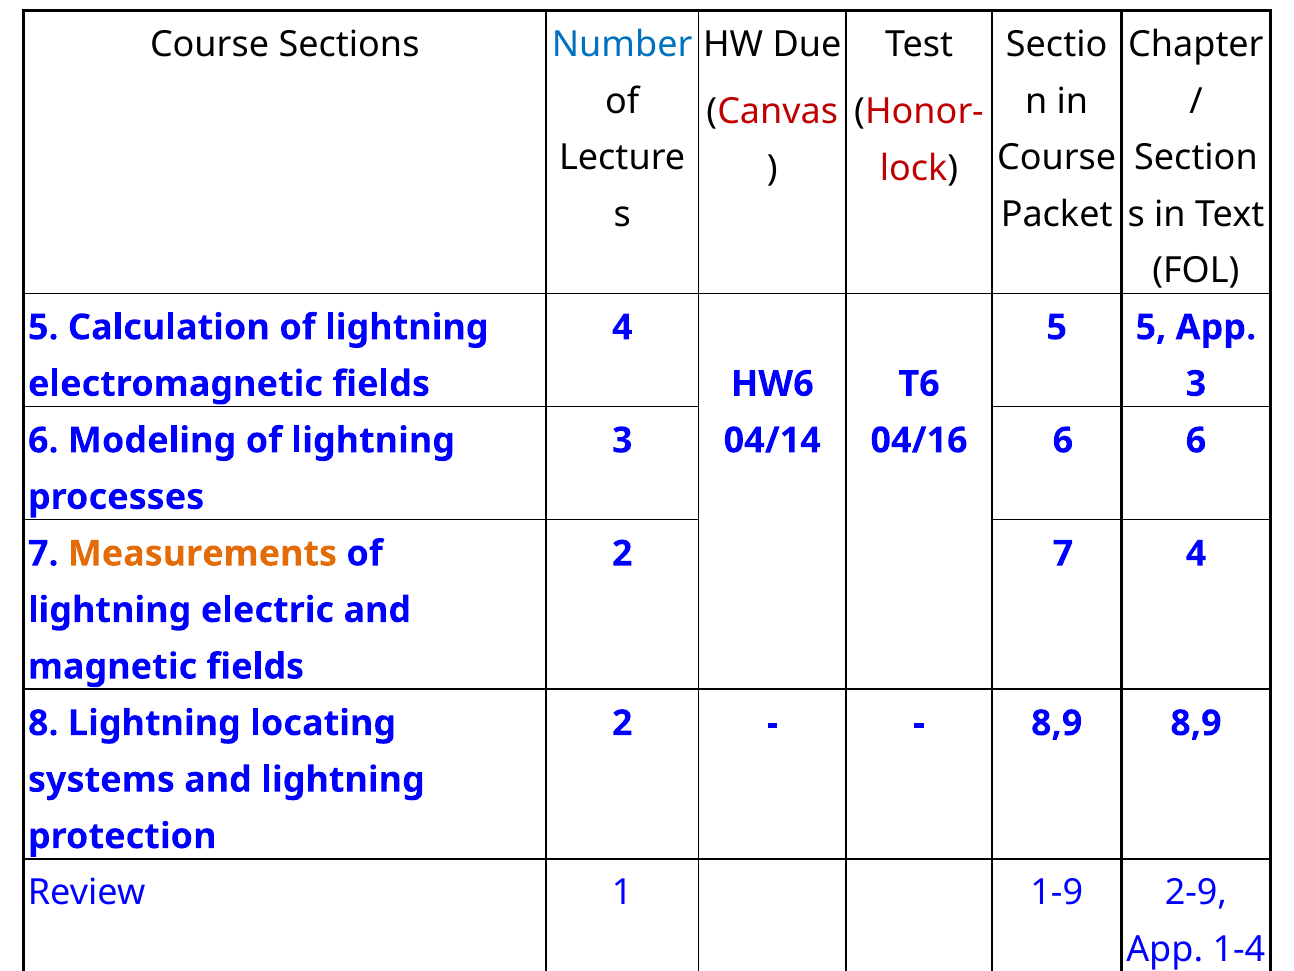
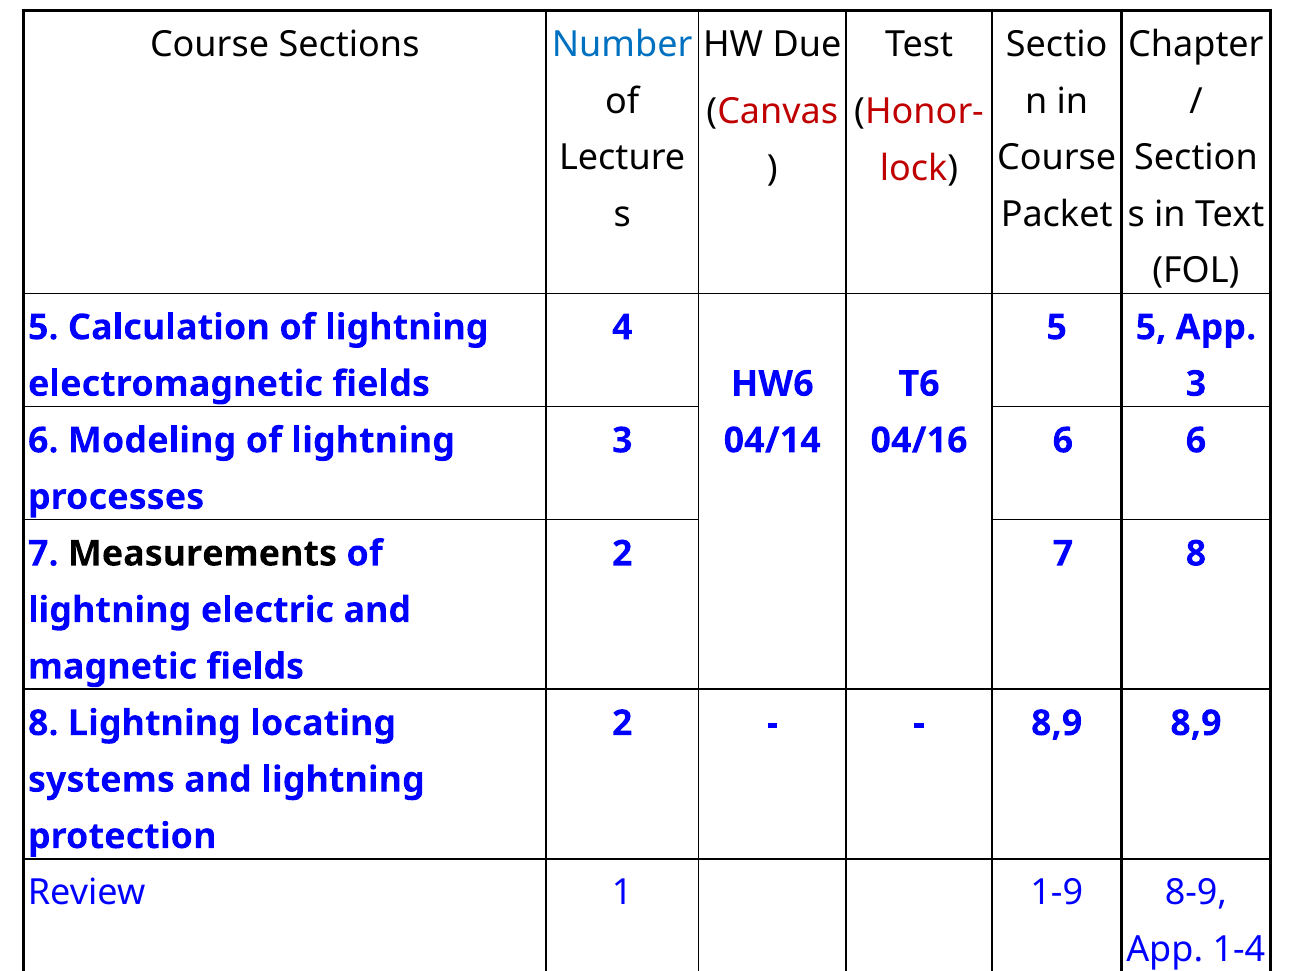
Measurements colour: orange -> black (202, 553)
7 4: 4 -> 8 (1196, 553)
2-9: 2-9 -> 8-9 (1196, 892)
